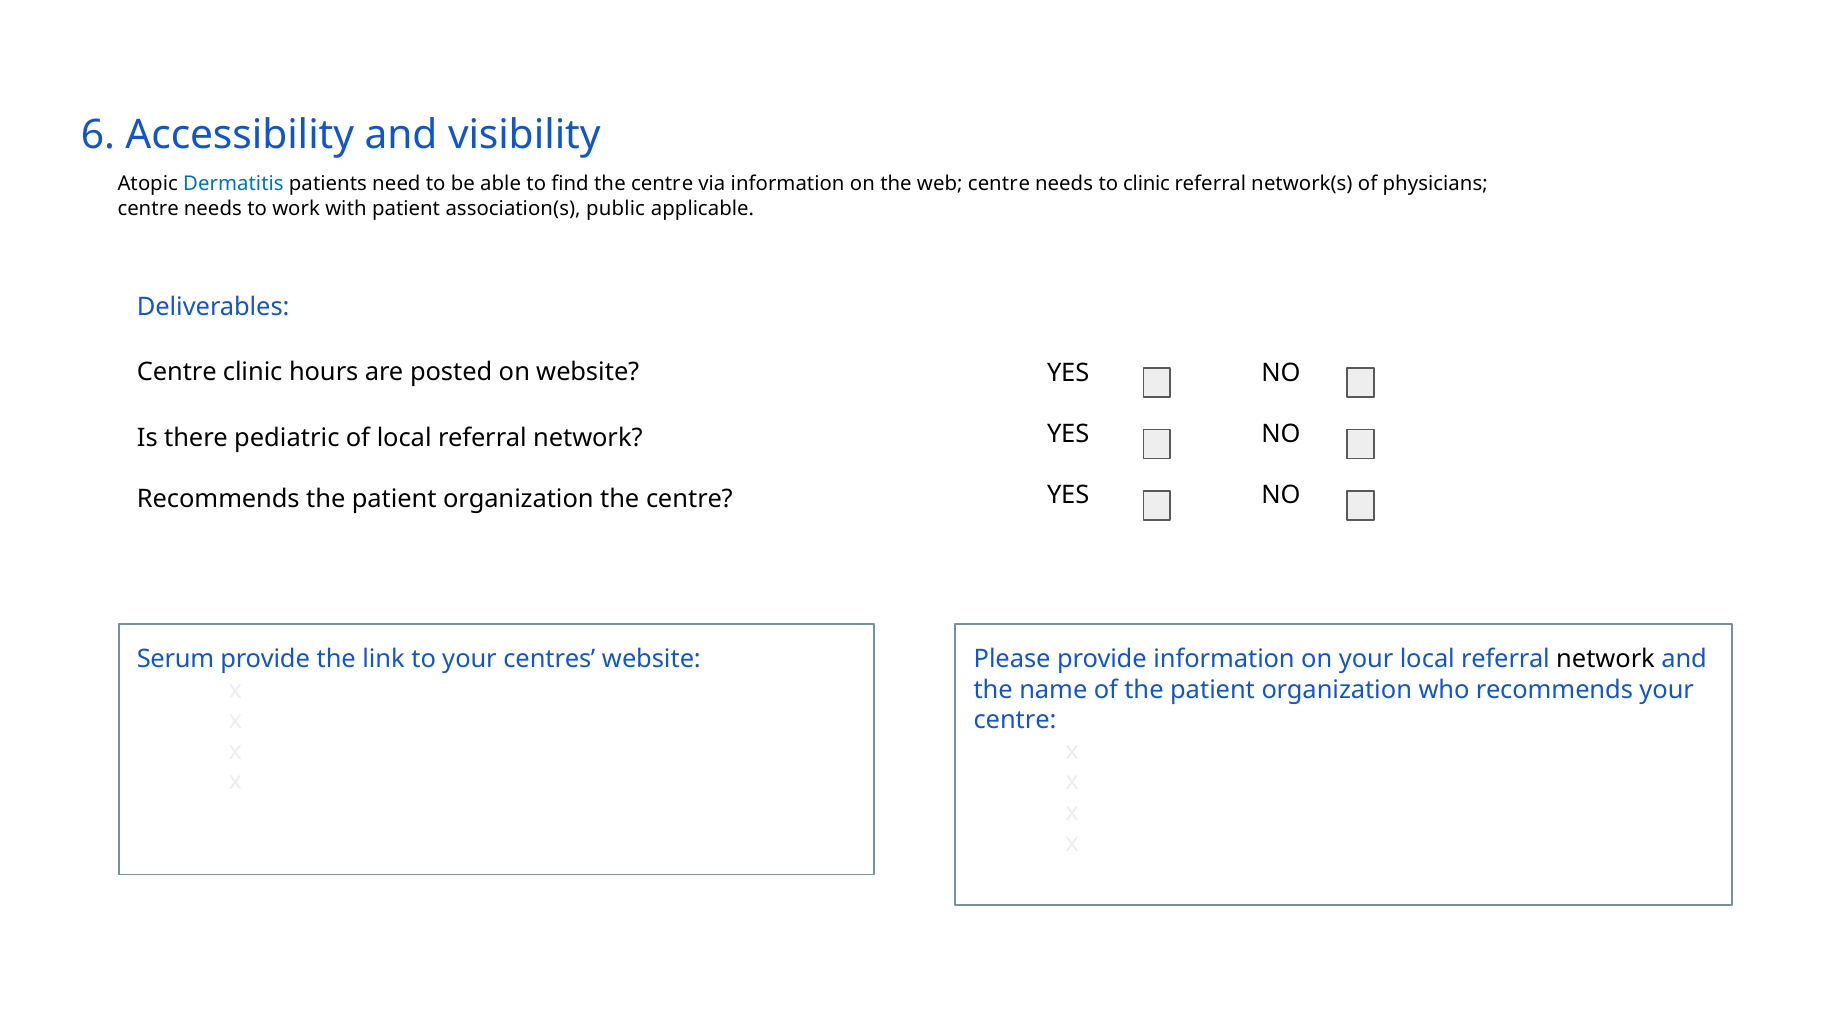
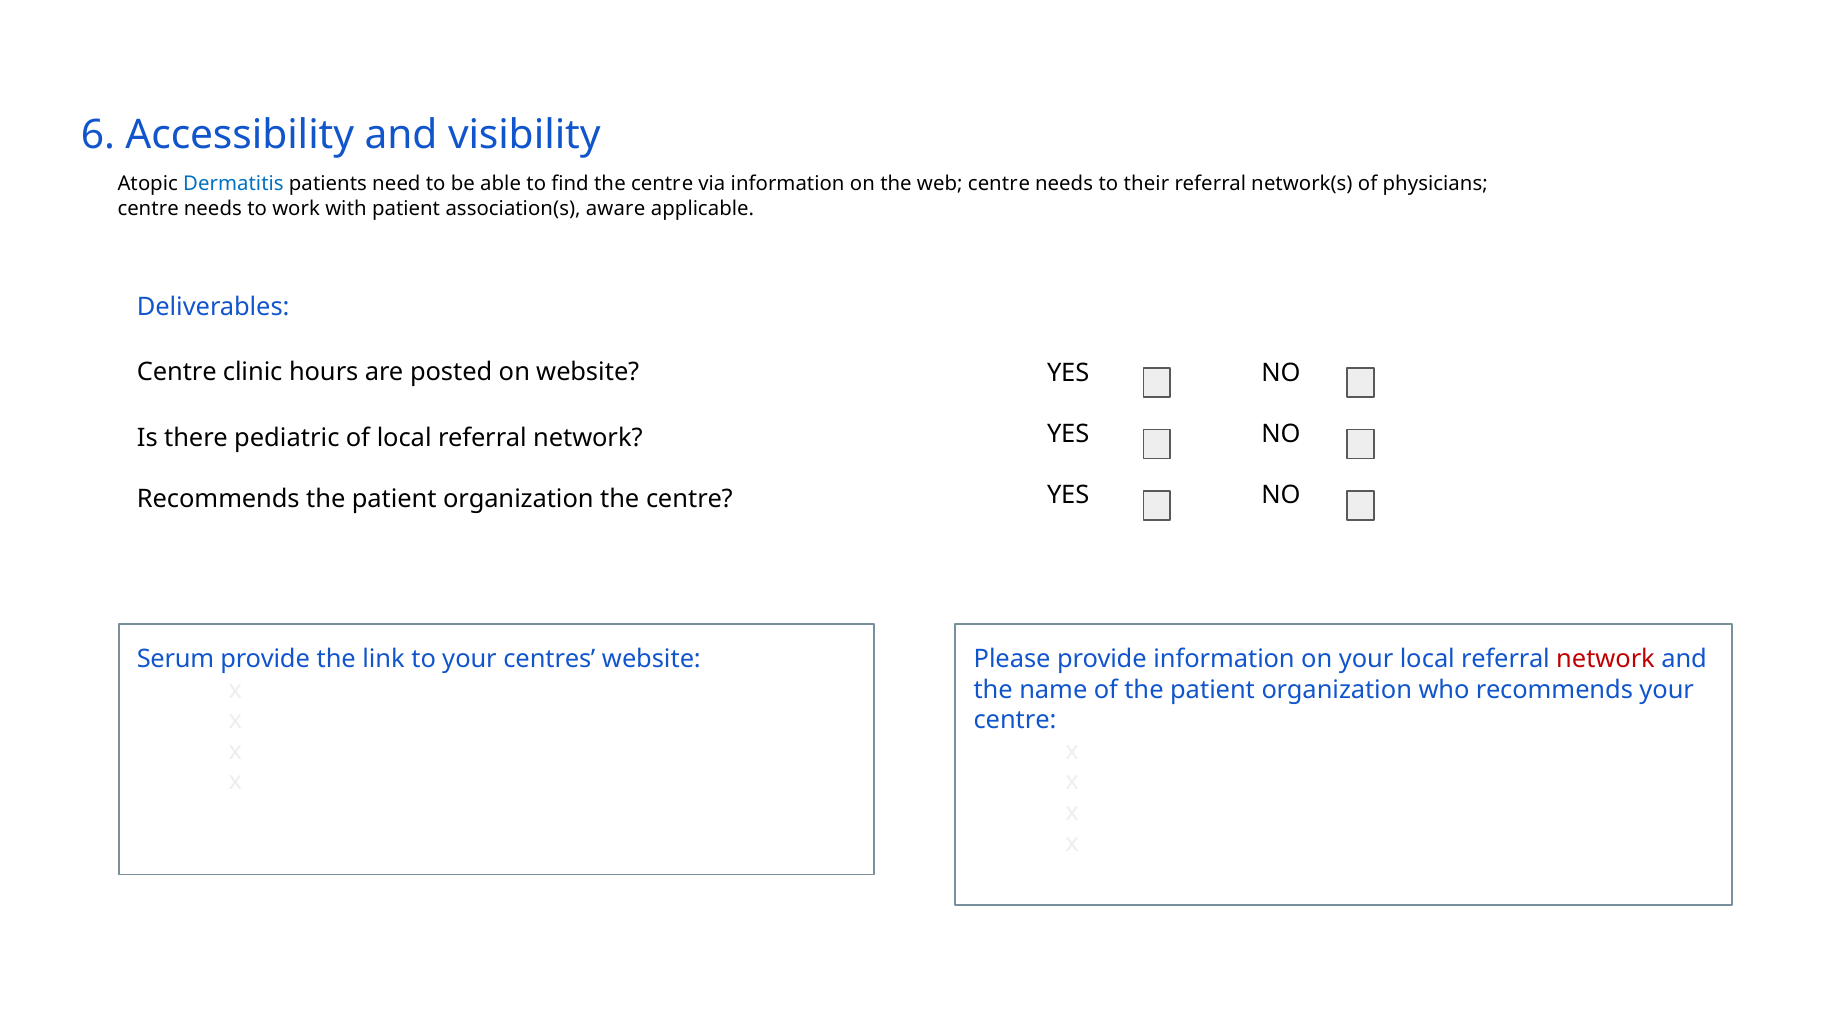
to clinic: clinic -> their (1146, 184)
public: public -> aware (616, 208)
network colour: black -> red (1606, 659)
